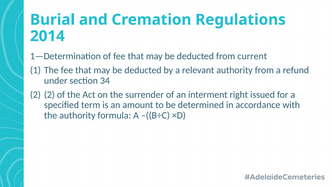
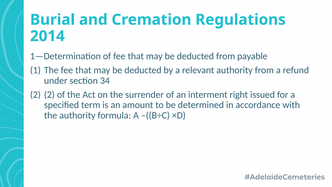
current: current -> payable (252, 56)
